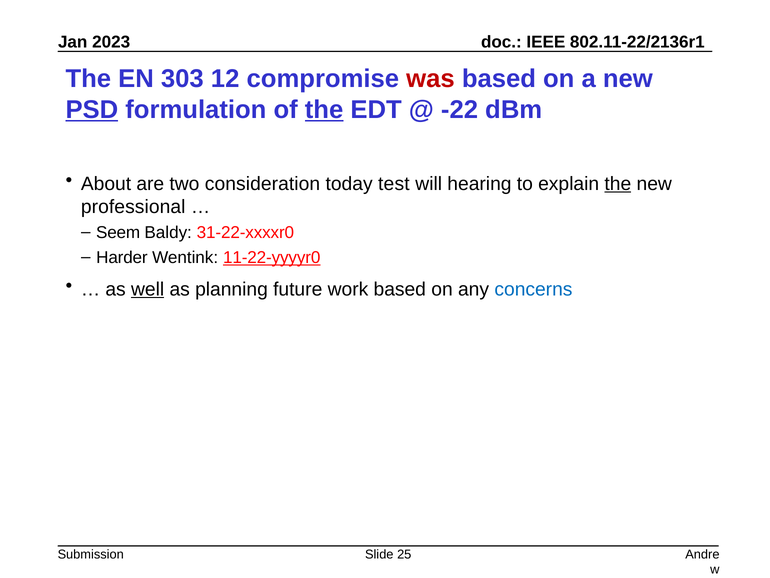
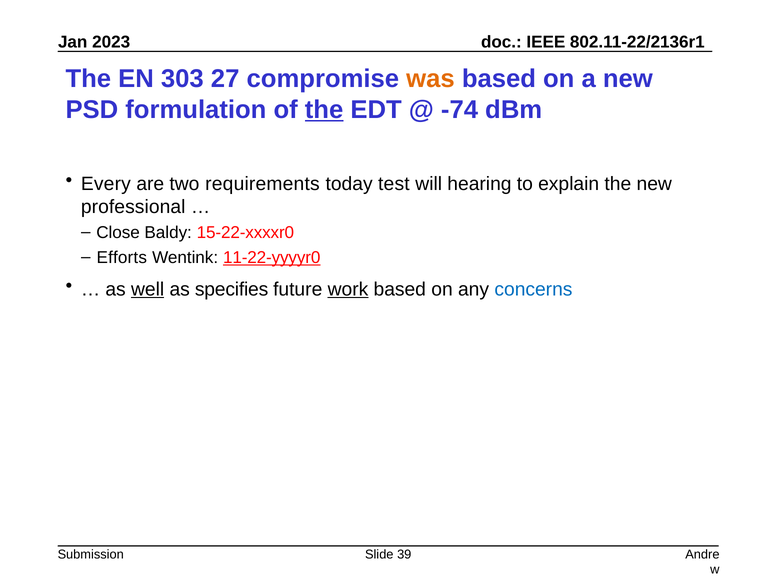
12: 12 -> 27 (225, 79)
was colour: red -> orange (430, 79)
PSD underline: present -> none (92, 110)
-22: -22 -> -74 (460, 110)
About: About -> Every (106, 184)
consideration: consideration -> requirements (262, 184)
the underline: present -> none (618, 184)
Seem: Seem -> Close (118, 233)
31-22-xxxxr0: 31-22-xxxxr0 -> 15-22-xxxxr0 (245, 233)
Harder: Harder -> Efforts (122, 257)
planning: planning -> specifies (232, 289)
work underline: none -> present (348, 289)
25: 25 -> 39 (404, 554)
